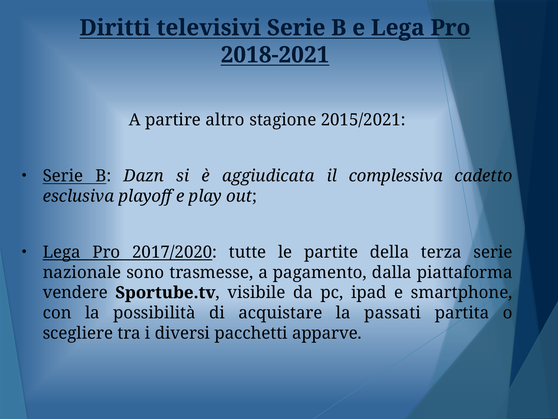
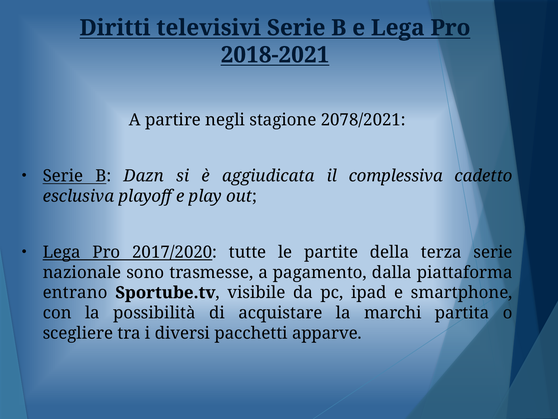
altro: altro -> negli (225, 120)
2015/2021: 2015/2021 -> 2078/2021 (363, 120)
vendere: vendere -> entrano (75, 292)
passati: passati -> marchi (393, 313)
